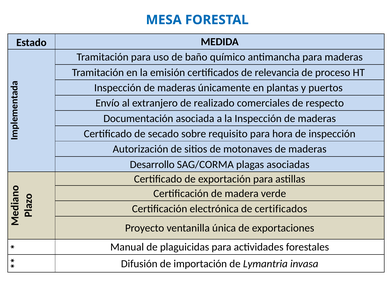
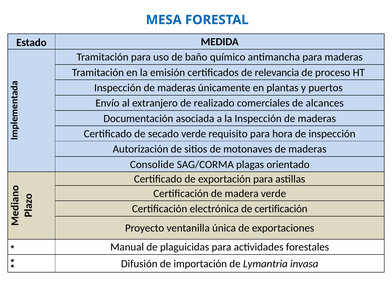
respecto: respecto -> alcances (325, 103)
secado sobre: sobre -> verde (194, 134)
Desarrollo: Desarrollo -> Consolide (152, 164)
asociadas: asociadas -> orientado (288, 164)
de certificados: certificados -> certificación (281, 209)
